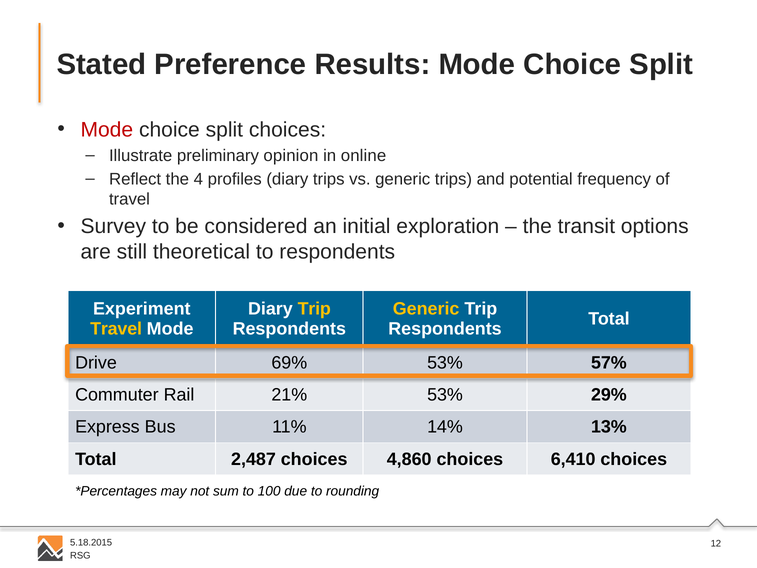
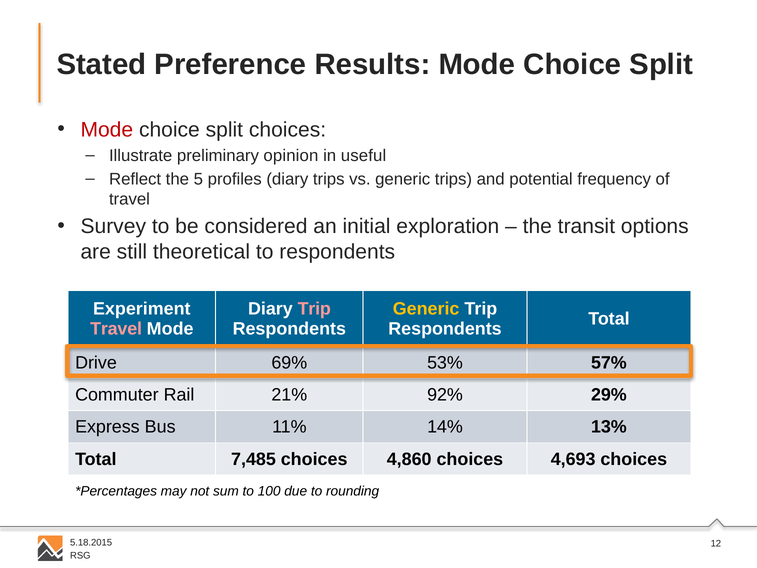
online: online -> useful (364, 155)
4: 4 -> 5 (198, 179)
Trip colour: yellow -> pink (314, 309)
Travel colour: yellow -> pink (116, 329)
21% 53%: 53% -> 92% (445, 395)
2,487: 2,487 -> 7,485 (253, 459)
6,410: 6,410 -> 4,693 (573, 459)
